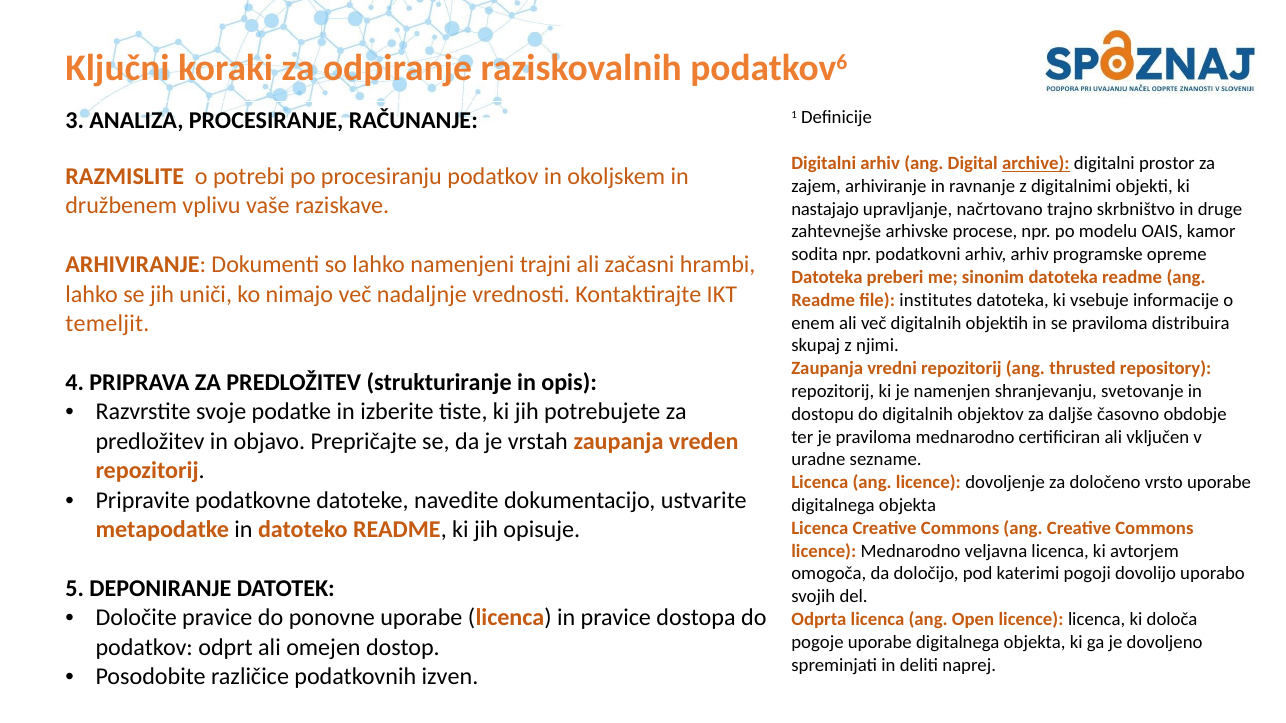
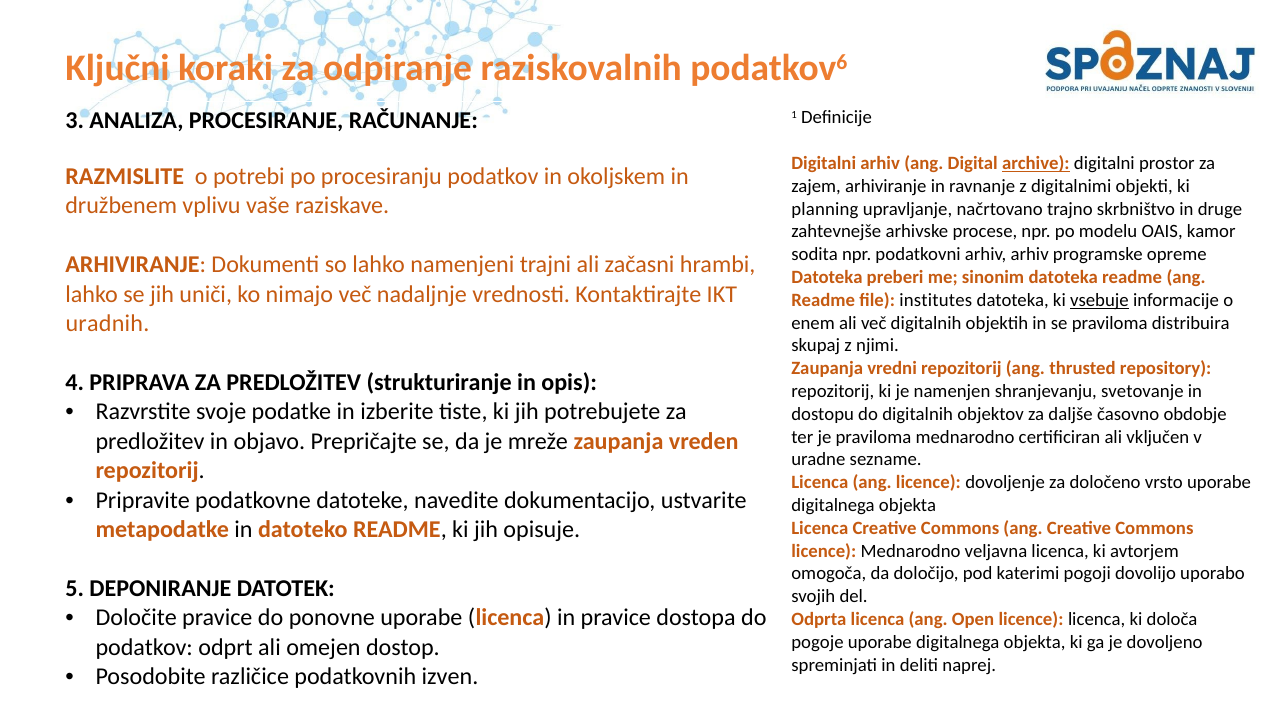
nastajajo: nastajajo -> planning (825, 209)
vsebuje underline: none -> present (1099, 300)
temeljit: temeljit -> uradnih (108, 324)
vrstah: vrstah -> mreže (538, 441)
